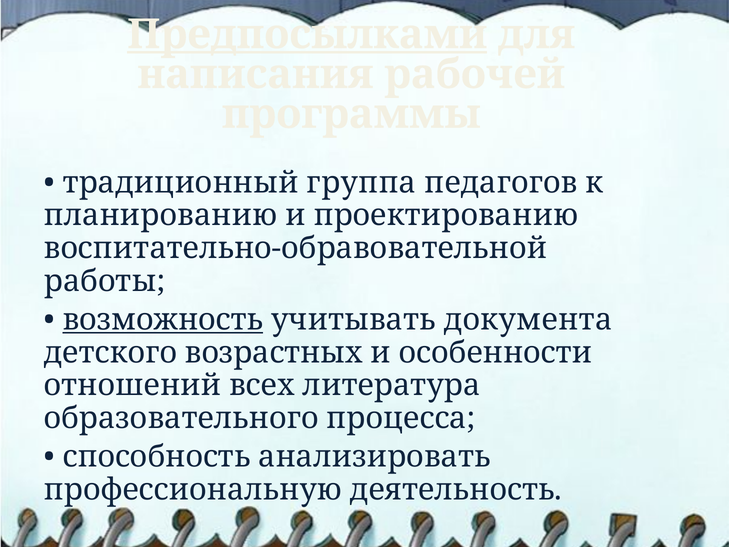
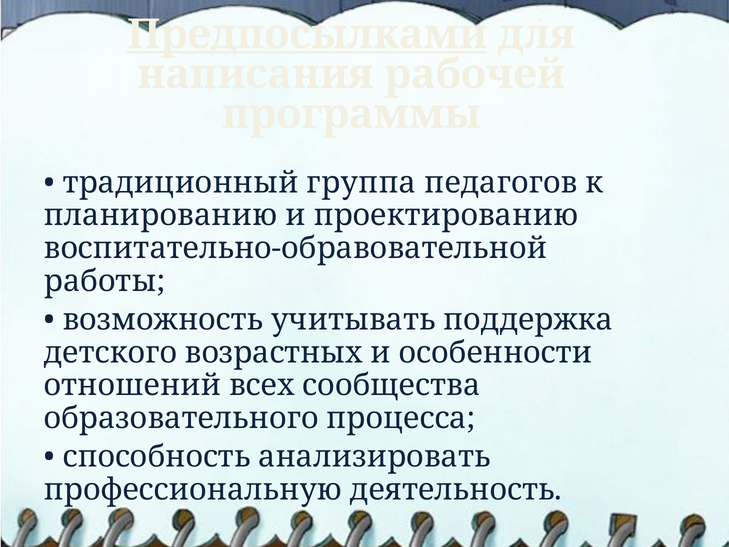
возможность underline: present -> none (163, 320)
документа: документа -> поддержка (528, 320)
литература: литература -> сообщества (391, 385)
